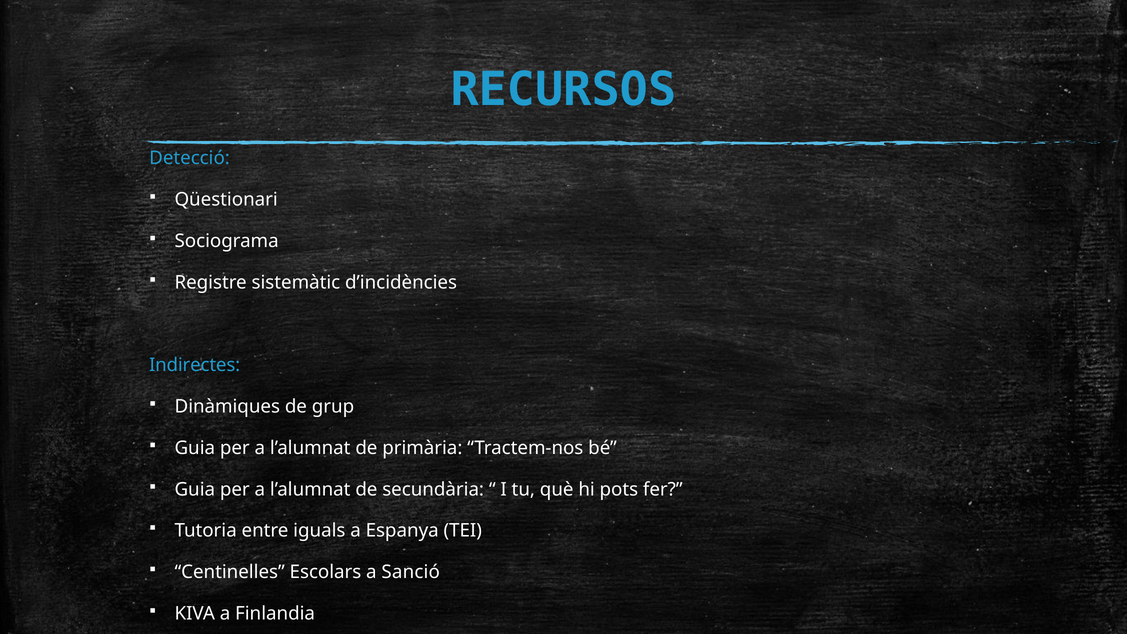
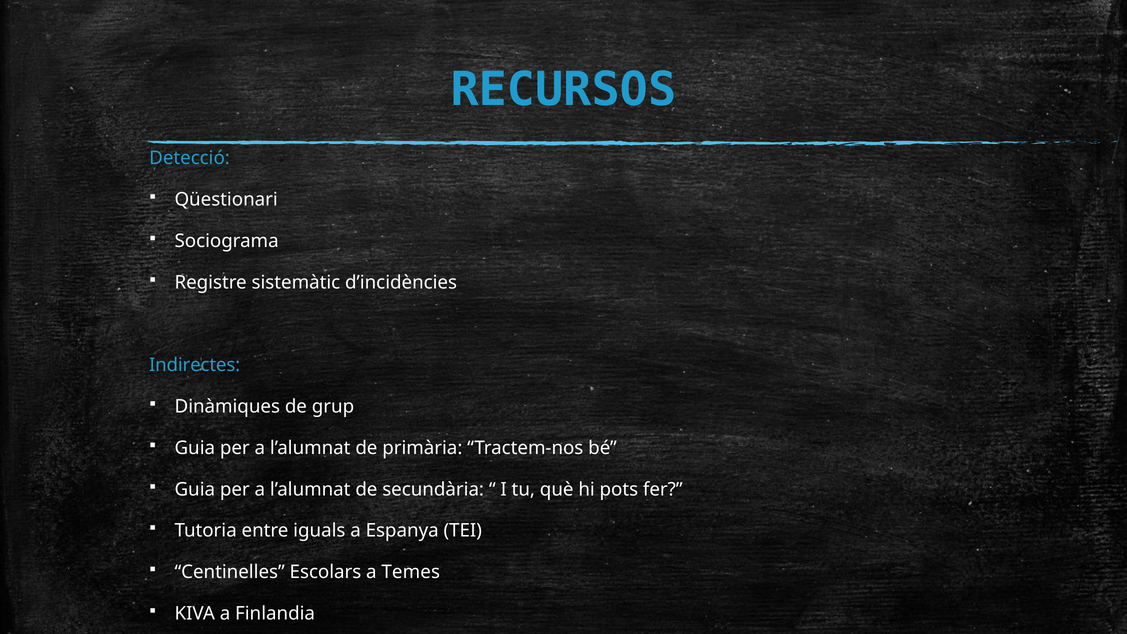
Sanció: Sanció -> Temes (411, 572)
